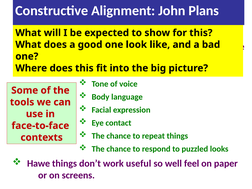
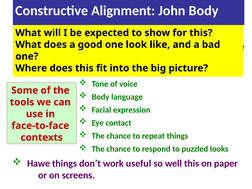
John Plans: Plans -> Body (204, 11)
well feel: feel -> this (192, 163)
